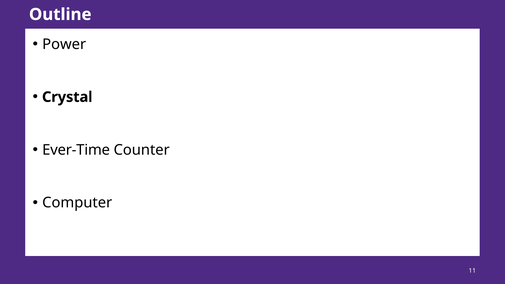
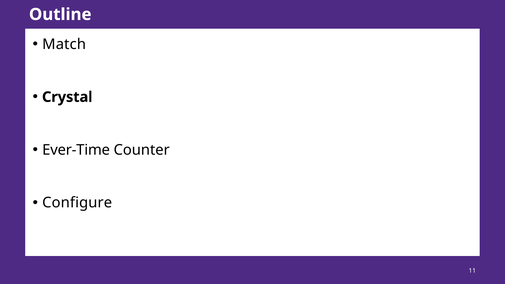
Power: Power -> Match (64, 44)
Computer: Computer -> Configure (77, 203)
